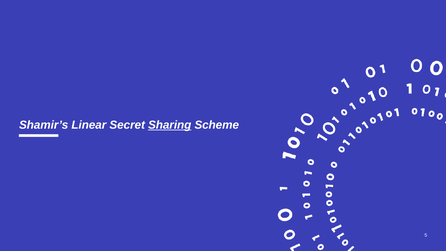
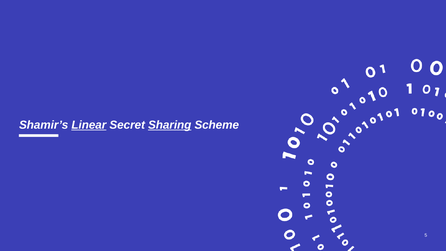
Linear underline: none -> present (89, 125)
